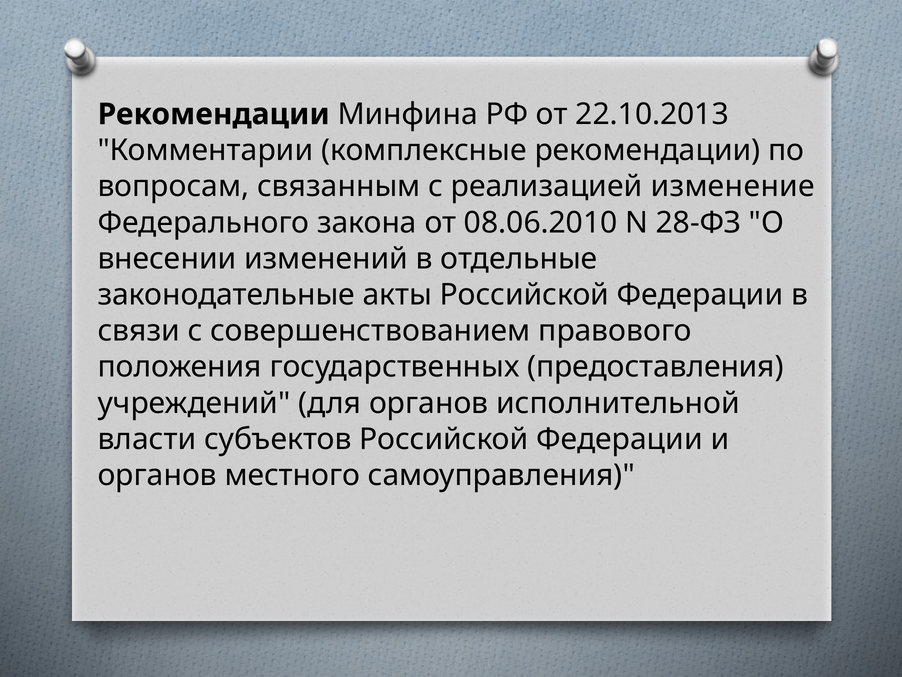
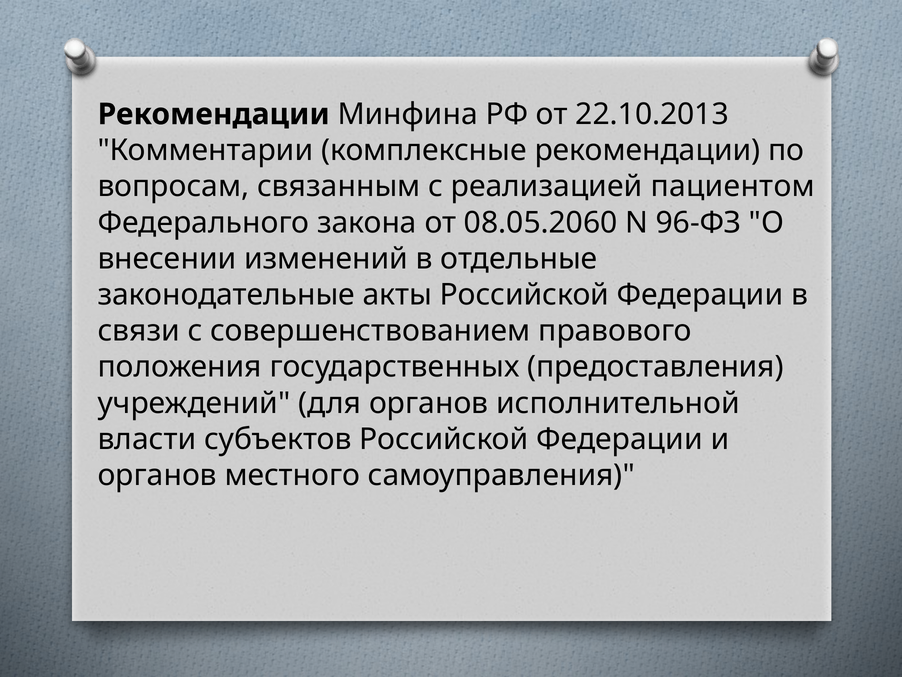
изменение: изменение -> пациентом (733, 186)
08.06.2010: 08.06.2010 -> 08.05.2060 (541, 222)
28-ФЗ: 28-ФЗ -> 96-ФЗ (699, 222)
